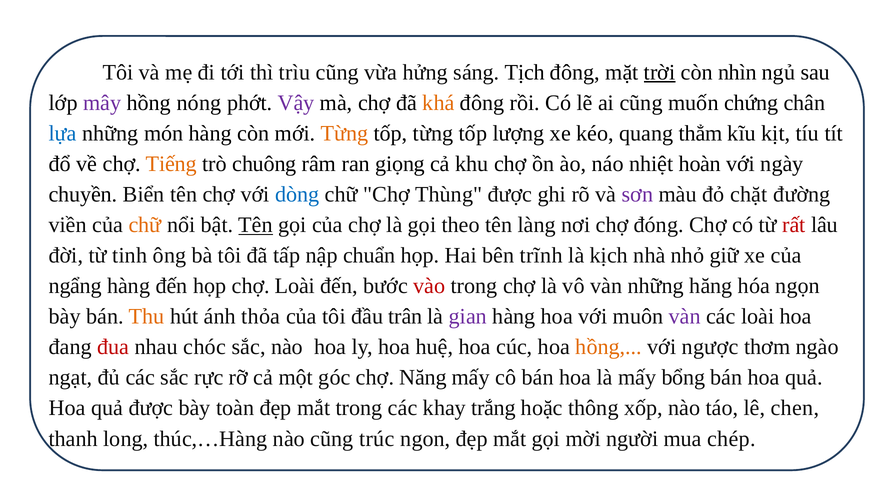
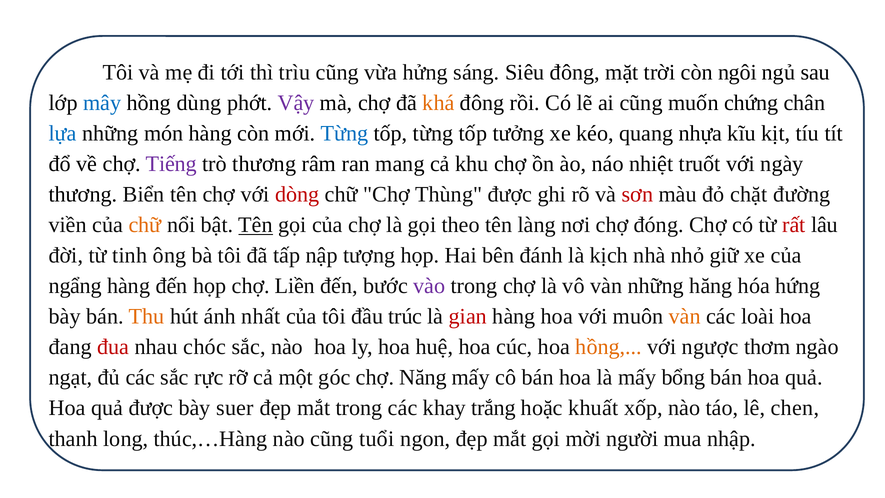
Tịch: Tịch -> Siêu (525, 72)
trời underline: present -> none (660, 72)
nhìn: nhìn -> ngôi (737, 72)
mây colour: purple -> blue (102, 103)
nóng: nóng -> dùng (199, 103)
Từng colour: orange -> blue (344, 133)
lượng: lượng -> tưởng (519, 133)
thẳm: thẳm -> nhựa (701, 133)
Tiếng colour: orange -> purple (171, 164)
trò chuông: chuông -> thương (264, 164)
giọng: giọng -> mang (400, 164)
hoàn: hoàn -> truốt (700, 164)
chuyền: chuyền -> thương (83, 194)
dòng colour: blue -> red (297, 194)
sơn colour: purple -> red (637, 194)
chuẩn: chuẩn -> tượng (369, 255)
trĩnh: trĩnh -> đánh (541, 255)
chợ Loài: Loài -> Liền (295, 286)
vào colour: red -> purple (429, 286)
ngọn: ngọn -> hứng (798, 286)
thỏa: thỏa -> nhất (261, 316)
trân: trân -> trúc (405, 316)
gian colour: purple -> red (468, 316)
vàn colour: purple -> orange (685, 316)
toàn: toàn -> suer (235, 408)
thông: thông -> khuất (593, 408)
trúc: trúc -> tuổi (377, 439)
chép: chép -> nhập (732, 439)
